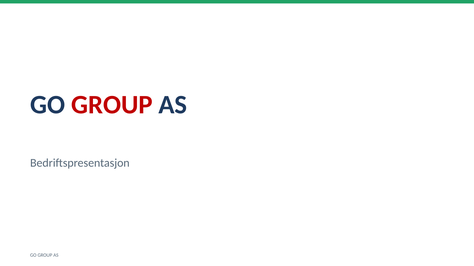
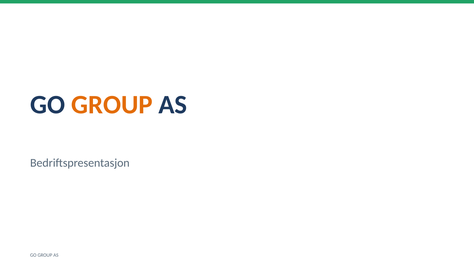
GROUP colour: red -> orange (112, 105)
